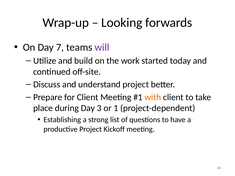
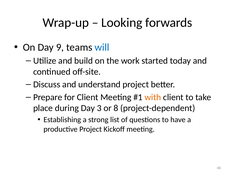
7: 7 -> 9 (60, 47)
will colour: purple -> blue (102, 47)
1: 1 -> 8 (116, 108)
